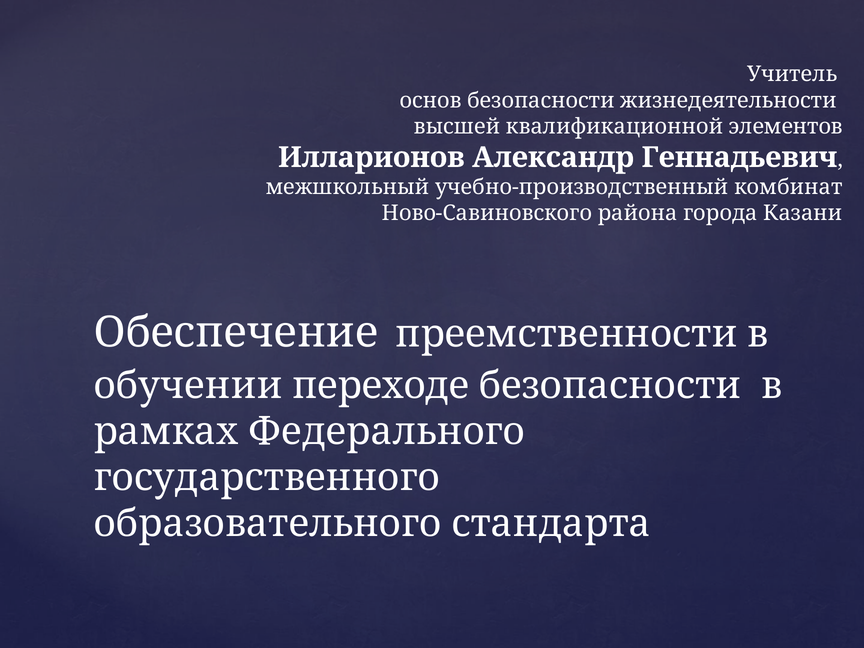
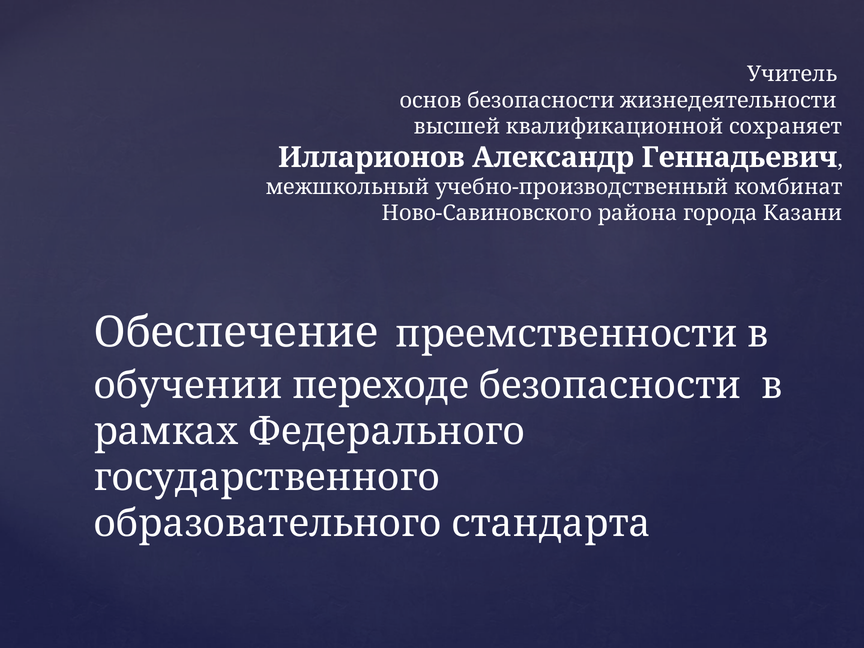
элементов: элементов -> сохраняет (786, 127)
